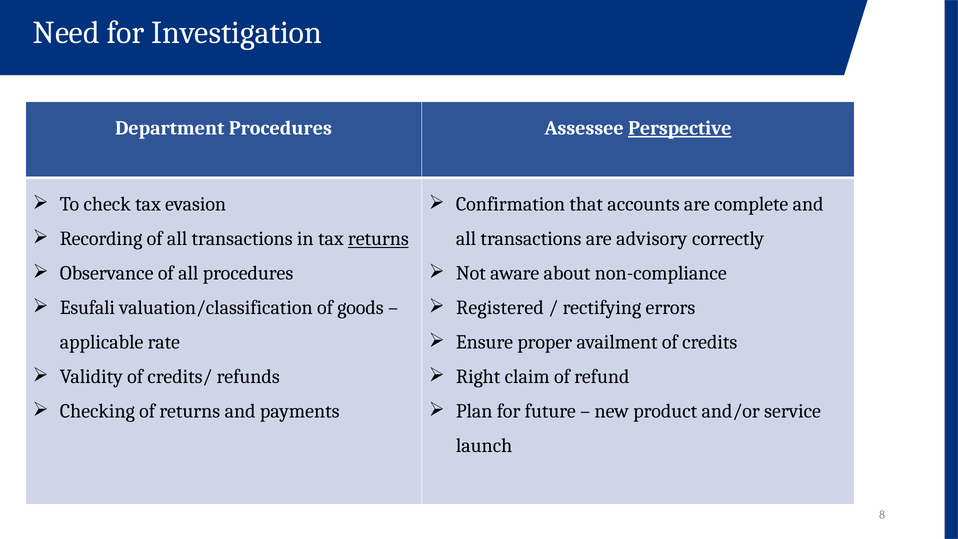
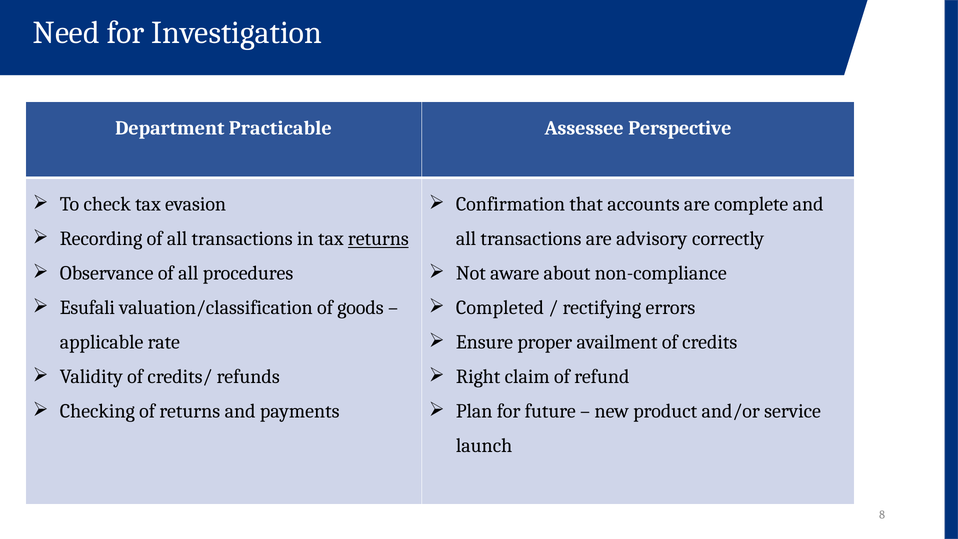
Department Procedures: Procedures -> Practicable (280, 128)
Perspective underline: present -> none (680, 128)
Registered: Registered -> Completed (500, 308)
